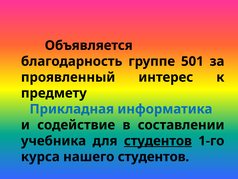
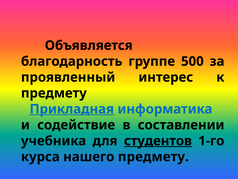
501: 501 -> 500 (192, 61)
Прикладная underline: none -> present (72, 109)
нашего студентов: студентов -> предмету (153, 156)
